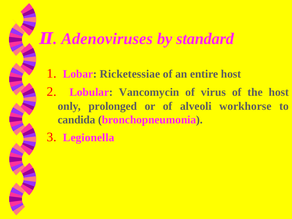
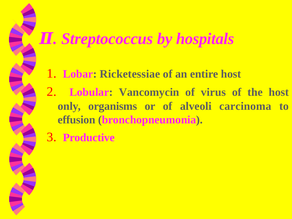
Adenoviruses: Adenoviruses -> Streptococcus (107, 39)
standard: standard -> hospitals (205, 39)
prolonged: prolonged -> organisms (113, 106)
workhorse: workhorse -> carcinoma (245, 106)
candida: candida -> effusion (77, 120)
Legionella: Legionella -> Productive (89, 138)
